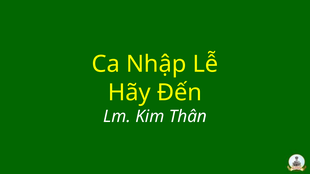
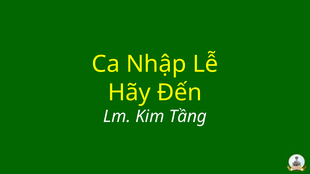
Thân: Thân -> Tầng (188, 117)
